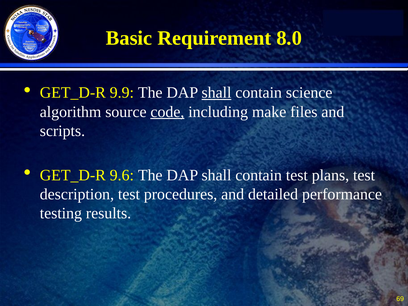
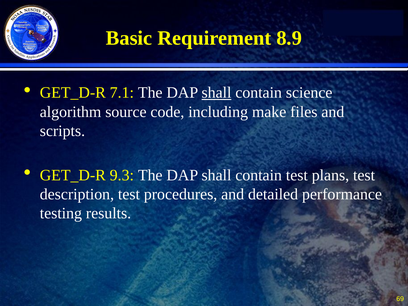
8.0: 8.0 -> 8.9 (289, 38)
9.9: 9.9 -> 7.1 (122, 93)
code underline: present -> none (167, 112)
9.6: 9.6 -> 9.3 (122, 175)
